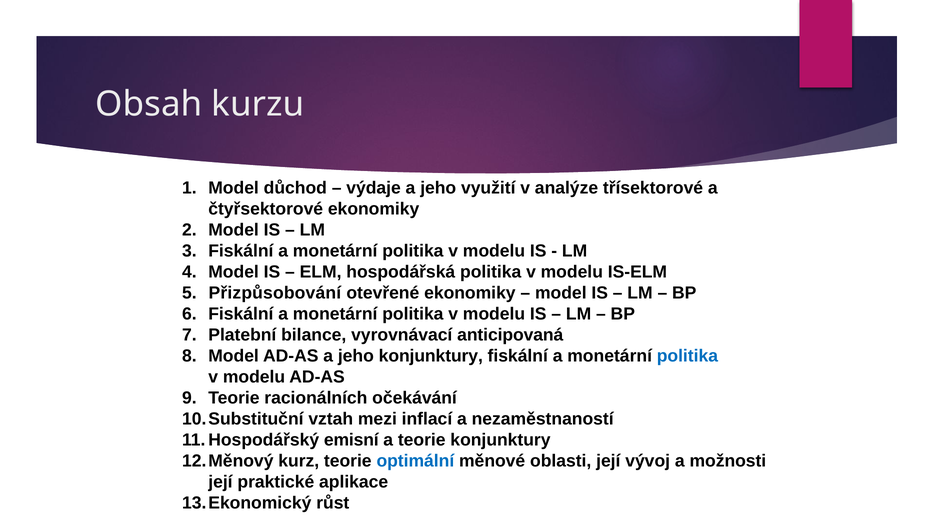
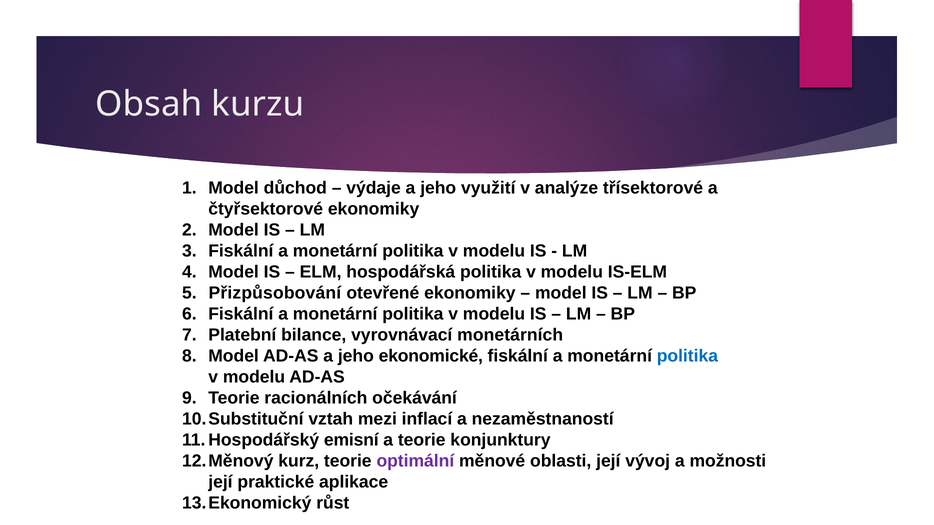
anticipovaná: anticipovaná -> monetárních (510, 335)
jeho konjunktury: konjunktury -> ekonomické (431, 356)
optimální colour: blue -> purple (415, 461)
